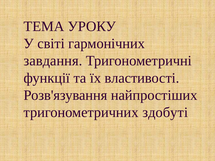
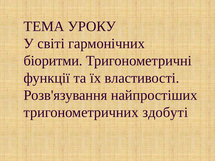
завдання: завдання -> біоритми (53, 61)
